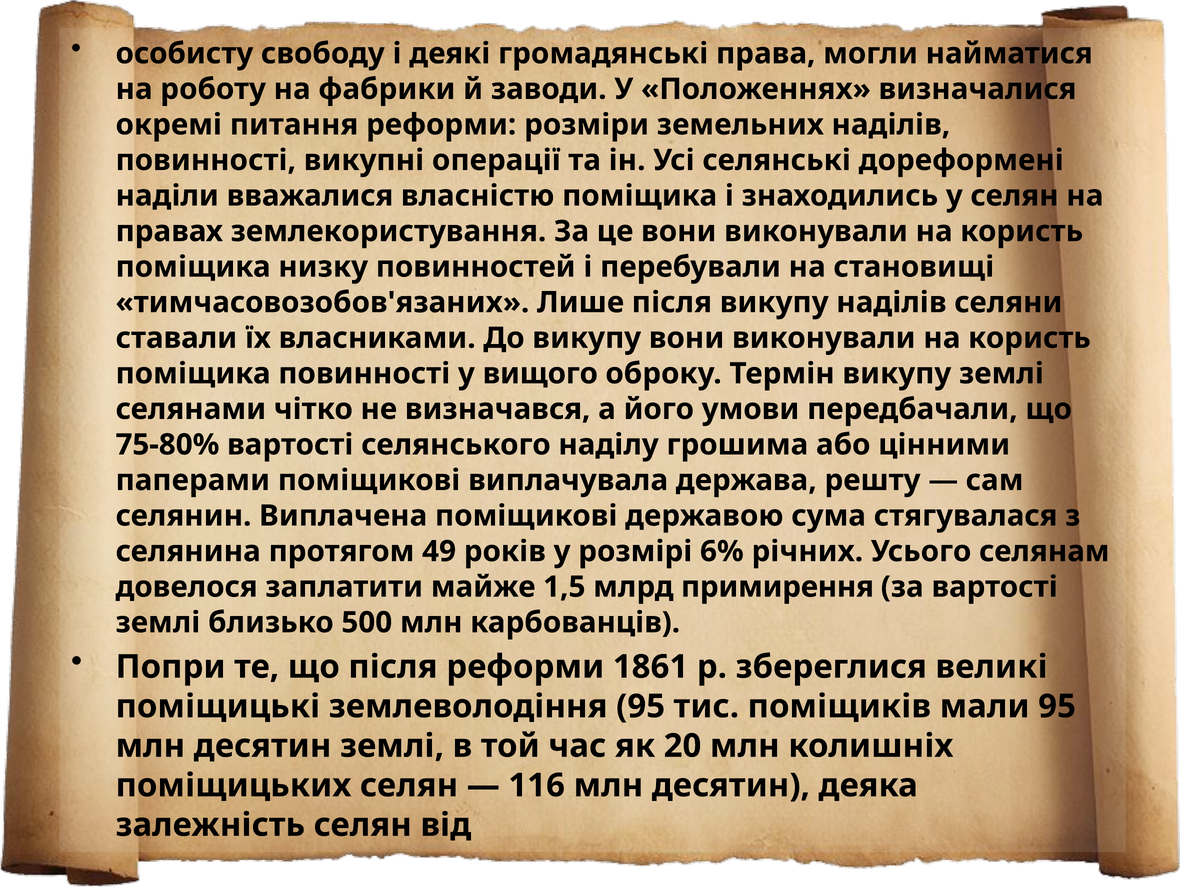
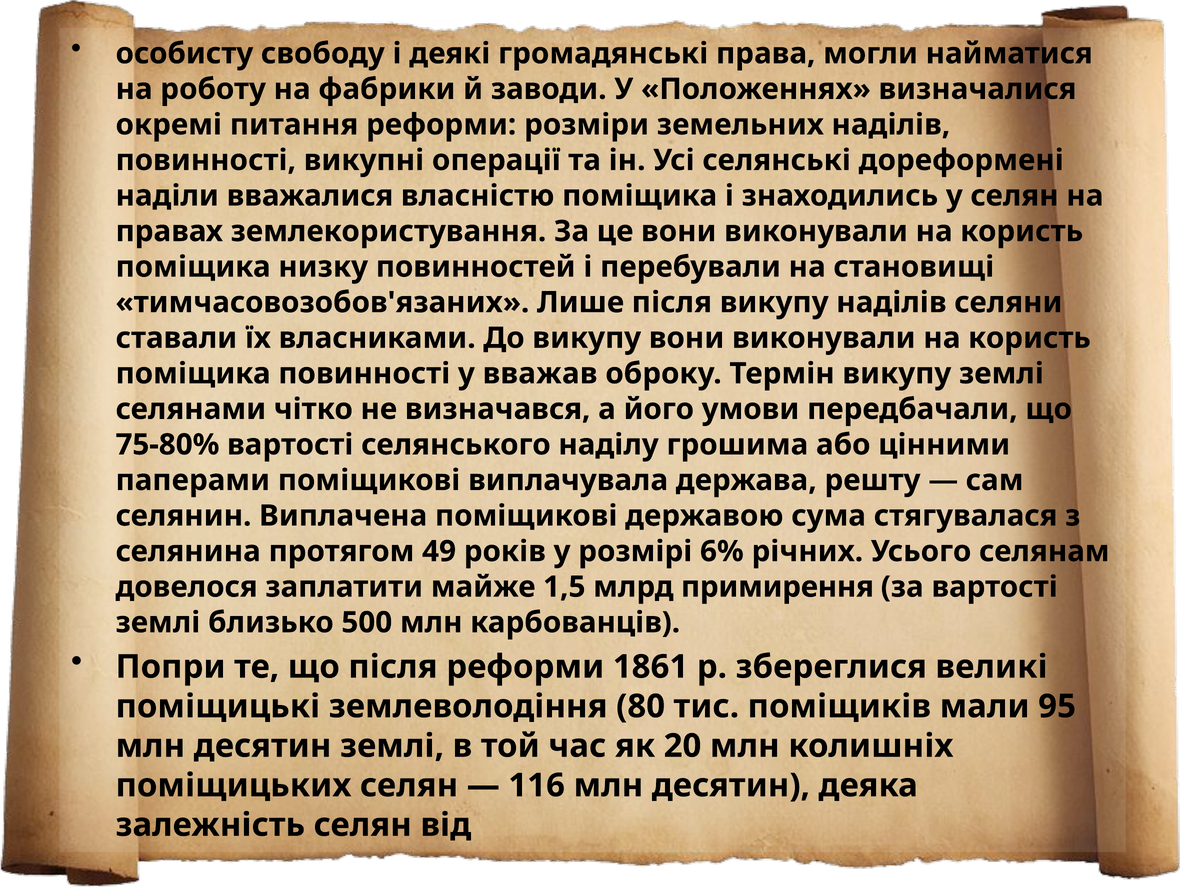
вищого: вищого -> вважав (540, 373)
землеволодіння 95: 95 -> 80 (641, 706)
